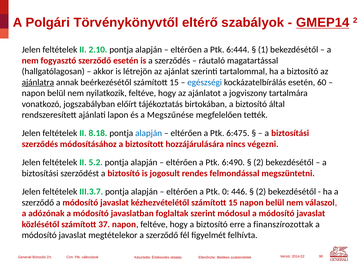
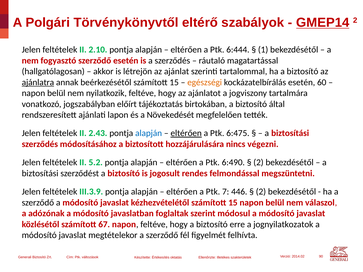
egészségi colour: blue -> orange (205, 82)
Megszűnése: Megszűnése -> Növekedését (170, 115)
8.18: 8.18 -> 2.43 (98, 133)
eltérően underline: none -> present (186, 133)
III.3.7: III.3.7 -> III.3.9 (91, 192)
0: 0 -> 7 (226, 192)
37: 37 -> 67 (104, 224)
finanszírozottak: finanszírozottak -> jognyilatkozatok (283, 224)
